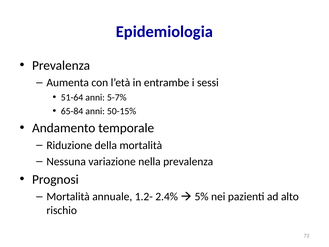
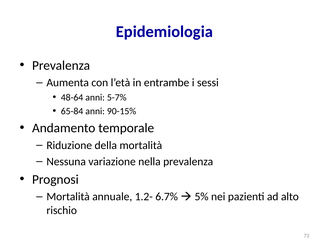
51-64: 51-64 -> 48-64 (72, 97)
50-15%: 50-15% -> 90-15% (122, 111)
2.4%: 2.4% -> 6.7% (167, 196)
